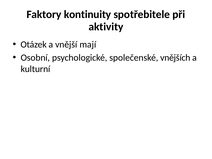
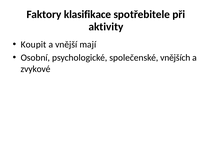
kontinuity: kontinuity -> klasifikace (88, 14)
Otázek: Otázek -> Koupit (34, 44)
kulturní: kulturní -> zvykové (35, 69)
